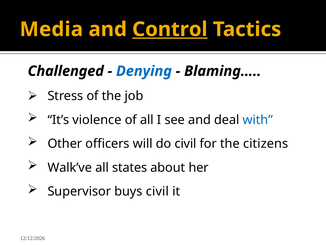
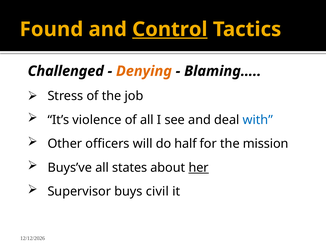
Media: Media -> Found (51, 29)
Denying colour: blue -> orange (144, 71)
do civil: civil -> half (186, 143)
citizens: citizens -> mission (266, 143)
Walk’ve: Walk’ve -> Buys’ve (70, 167)
her underline: none -> present (199, 167)
